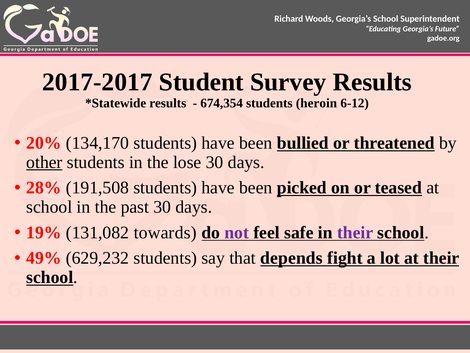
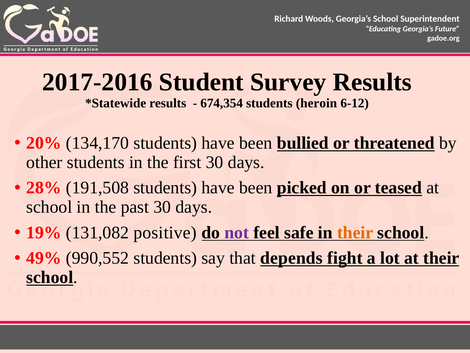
2017-2017: 2017-2017 -> 2017-2016 (97, 82)
other underline: present -> none (44, 162)
lose: lose -> first (187, 162)
towards: towards -> positive (165, 232)
their colour: purple -> orange (355, 232)
629,232: 629,232 -> 990,552 (98, 258)
